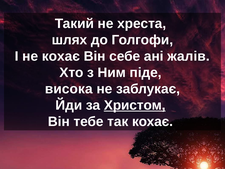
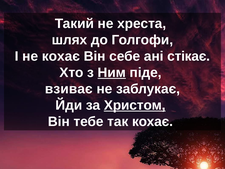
жалів: жалів -> стікає (189, 56)
Ним underline: none -> present (112, 72)
висока: висока -> взиває (69, 89)
